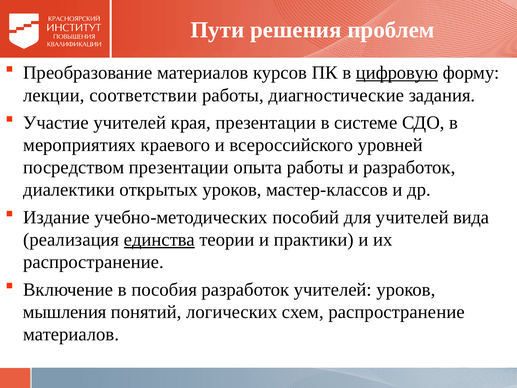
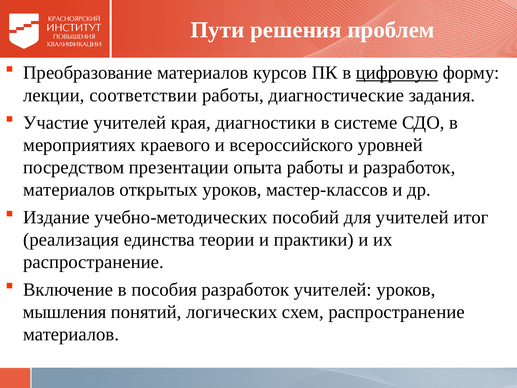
края презентации: презентации -> диагностики (266, 123)
диалектики: диалектики -> материалов (69, 190)
вида: вида -> итог (471, 217)
единства underline: present -> none (159, 240)
